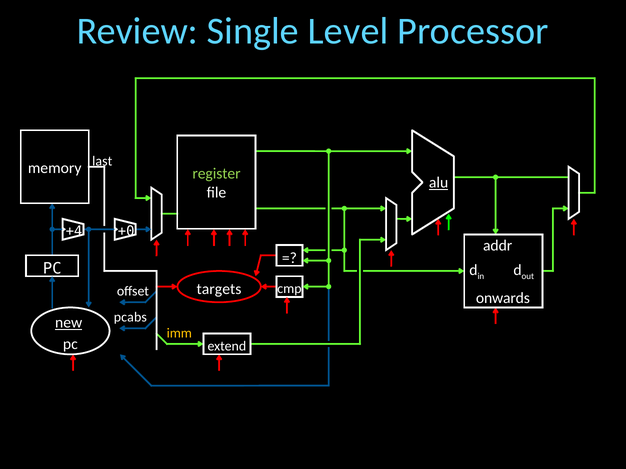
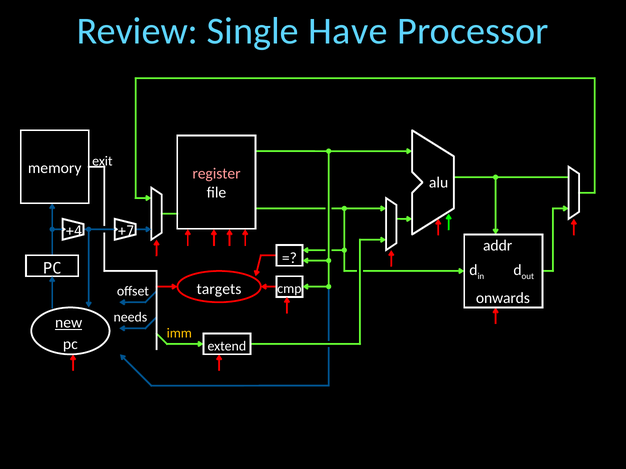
Level: Level -> Have (348, 31)
last: last -> exit (102, 161)
register colour: light green -> pink (217, 174)
alu underline: present -> none (439, 183)
+0: +0 -> +7 (126, 231)
pcabs: pcabs -> needs (130, 318)
